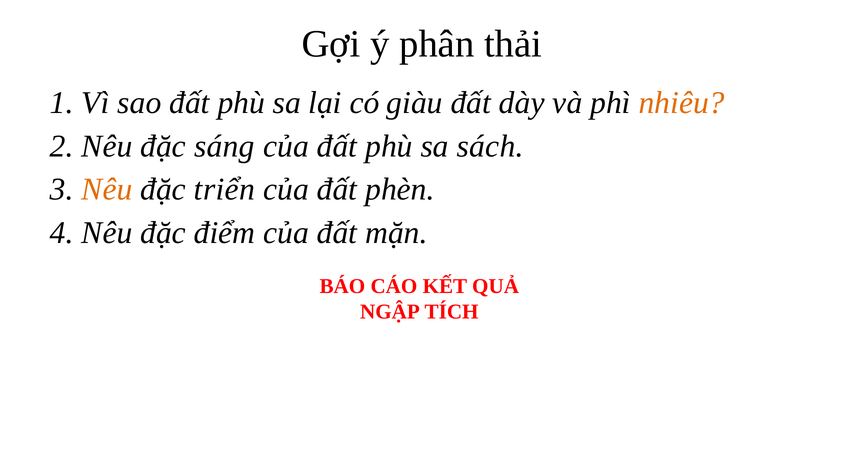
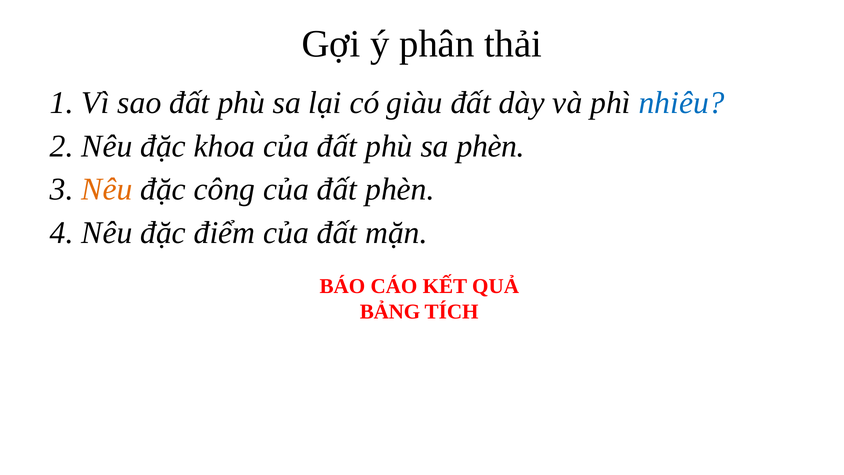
nhiêu colour: orange -> blue (682, 103)
sáng: sáng -> khoa (225, 146)
sa sách: sách -> phèn (491, 146)
triển: triển -> công (225, 189)
NGẬP: NGẬP -> BẢNG (390, 312)
